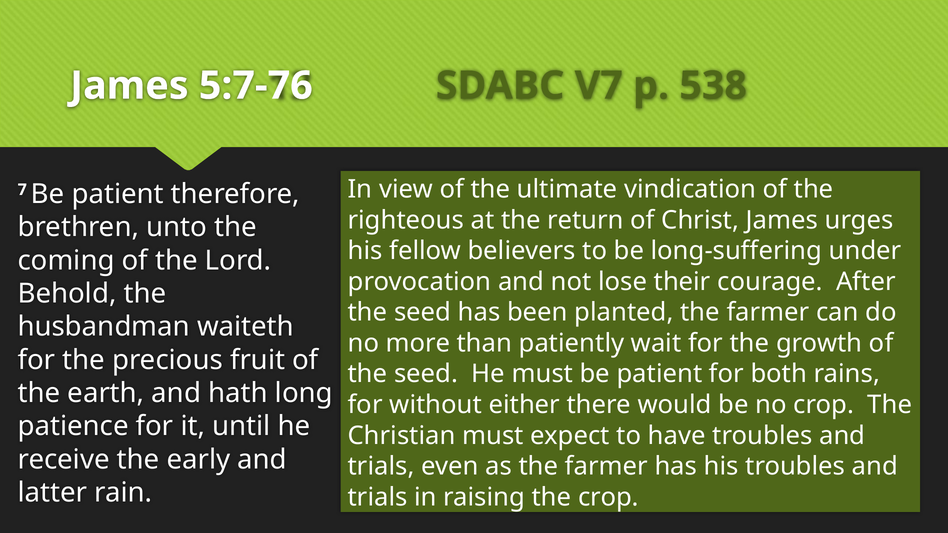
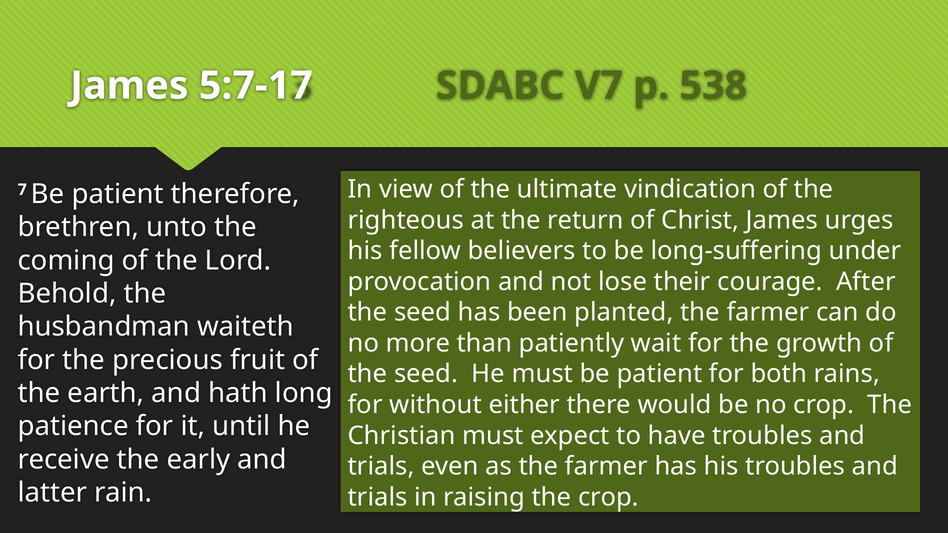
5:7-76: 5:7-76 -> 5:7-17 (256, 86)
